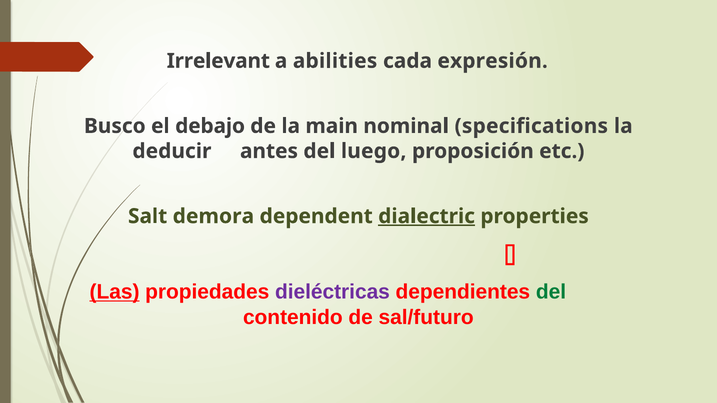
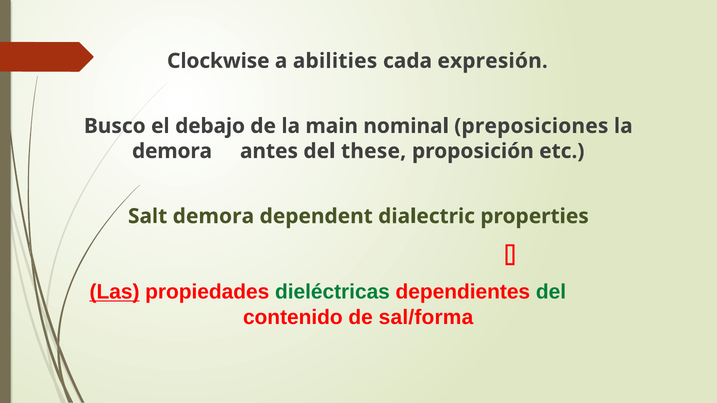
Irrelevant: Irrelevant -> Clockwise (218, 61)
specifications: specifications -> preposiciones (531, 126)
deducir: deducir -> demora (172, 151)
luego: luego -> these (374, 151)
dialectric underline: present -> none (427, 216)
dieléctricas colour: purple -> green (332, 292)
sal/futuro: sal/futuro -> sal/forma (426, 317)
